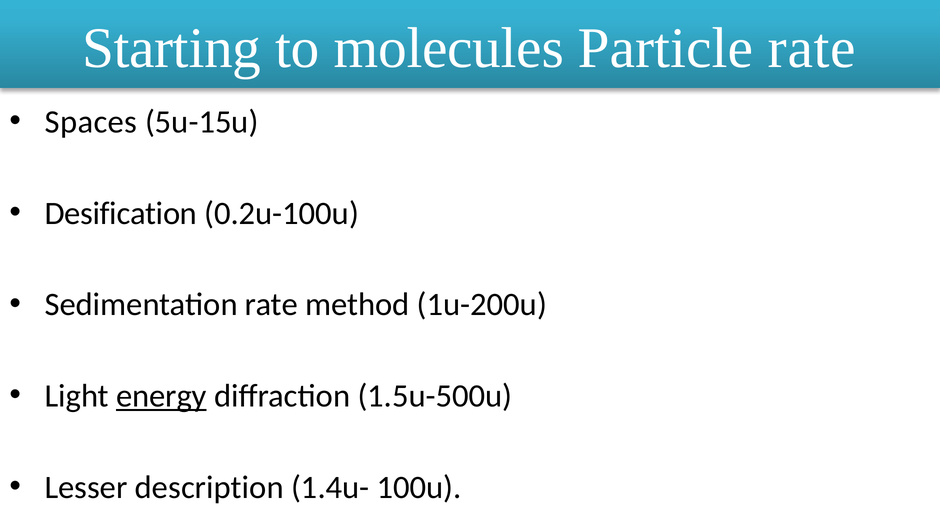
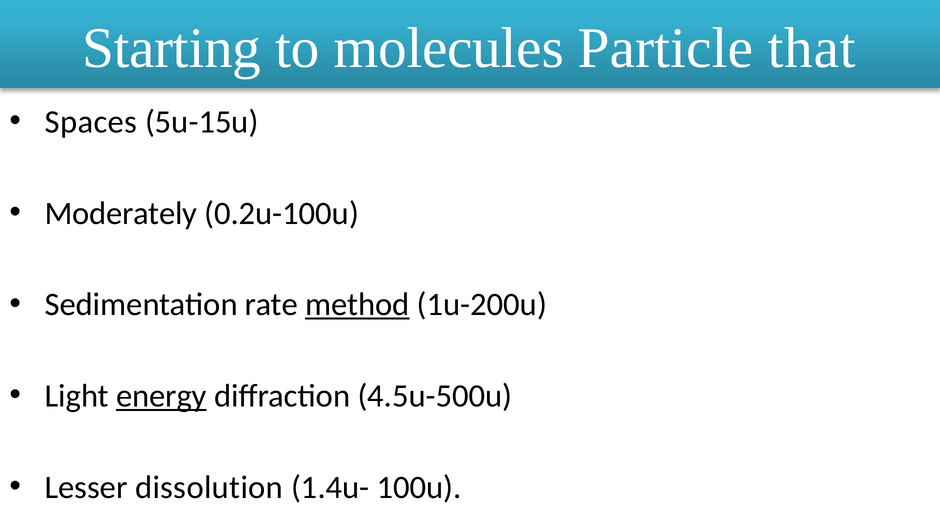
Particle rate: rate -> that (812, 48)
Desification: Desification -> Moderately (121, 213)
method underline: none -> present (357, 305)
1.5u-500u: 1.5u-500u -> 4.5u-500u (435, 396)
description: description -> dissolution (209, 487)
